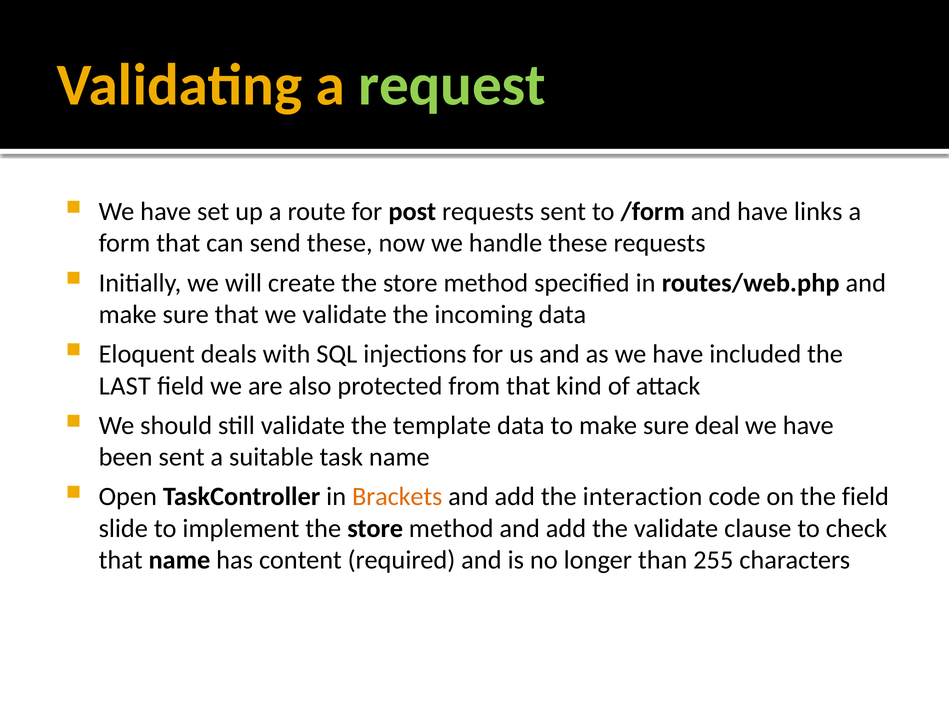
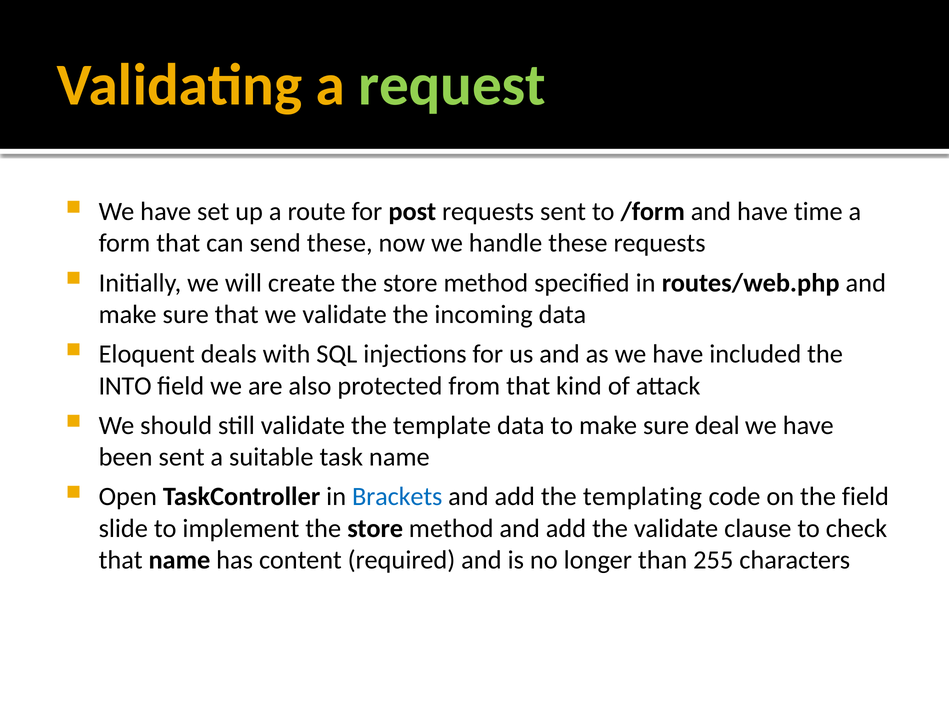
links: links -> time (818, 211)
LAST: LAST -> INTO (125, 386)
Brackets colour: orange -> blue (397, 497)
interaction: interaction -> templating (642, 497)
